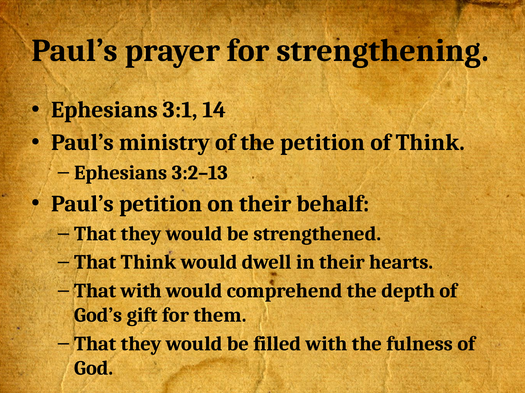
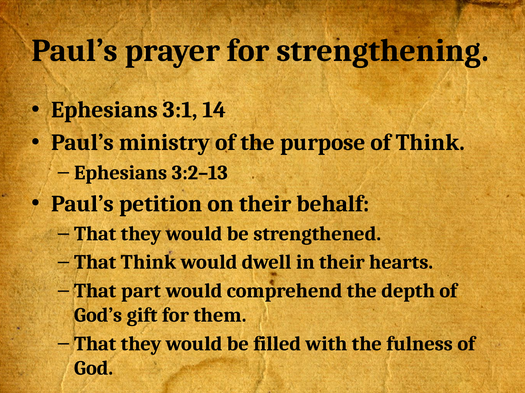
the petition: petition -> purpose (323, 143)
That with: with -> part (141, 291)
